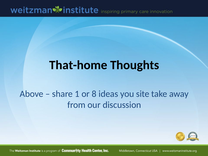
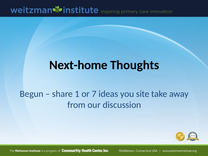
That-home: That-home -> Next-home (78, 65)
Above: Above -> Begun (32, 94)
8: 8 -> 7 (94, 94)
